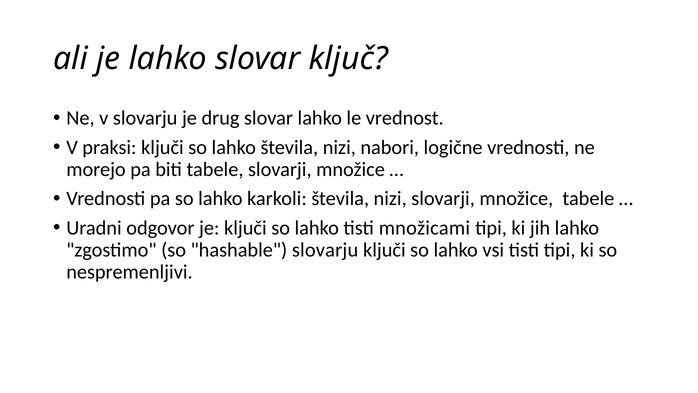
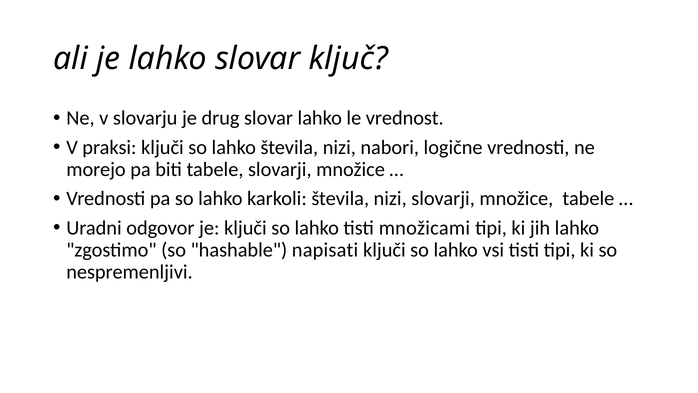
hashable slovarju: slovarju -> napisati (325, 250)
